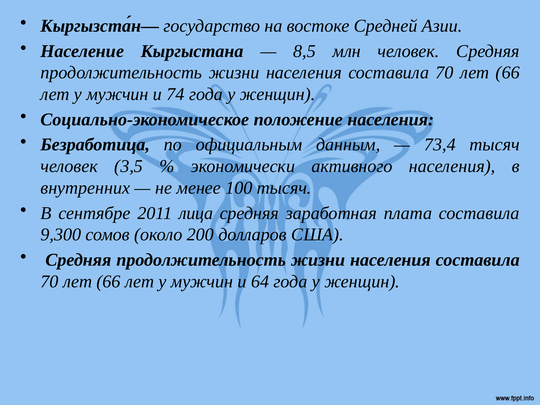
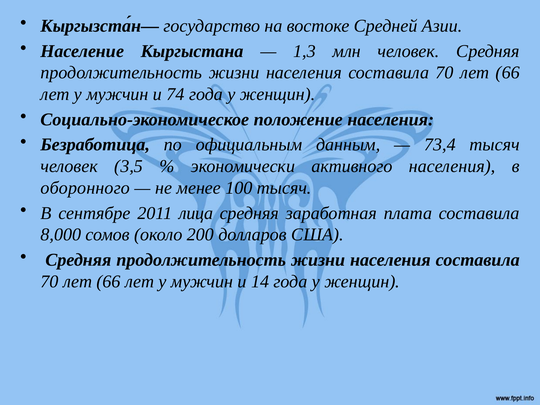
8,5: 8,5 -> 1,3 (304, 51)
внутренних: внутренних -> оборонного (85, 188)
9,300: 9,300 -> 8,000 (61, 235)
64: 64 -> 14 (260, 281)
